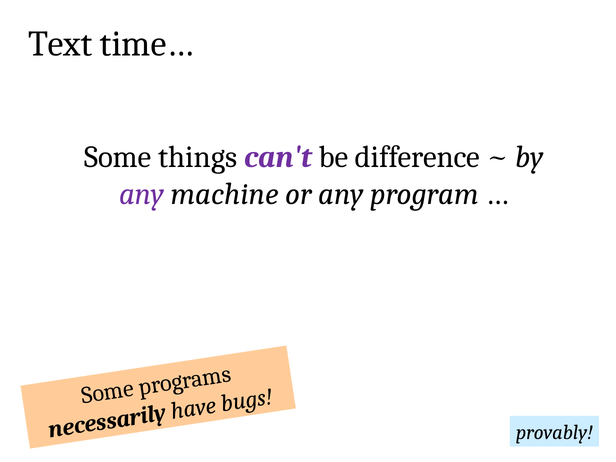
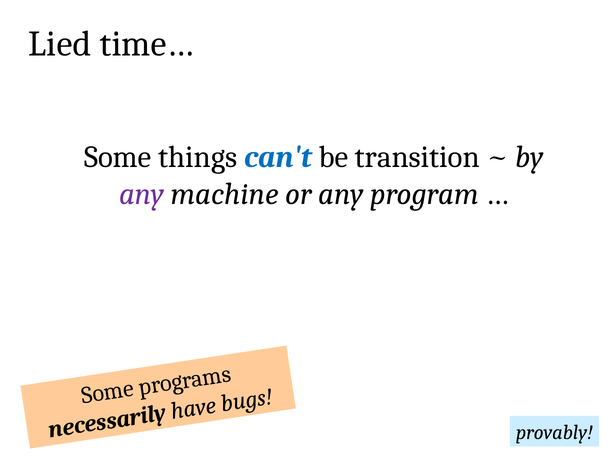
Text: Text -> Lied (60, 44)
can't colour: purple -> blue (278, 157)
difference: difference -> transition (417, 157)
